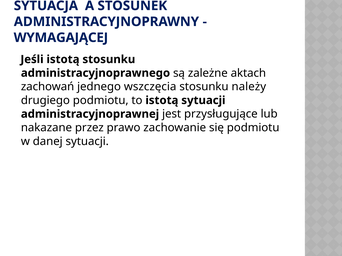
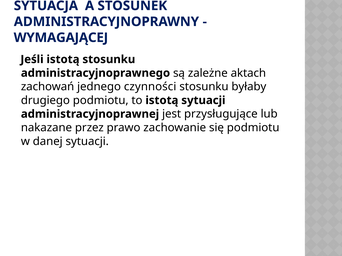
wszczęcia: wszczęcia -> czynności (150, 87)
należy: należy -> byłaby (249, 87)
